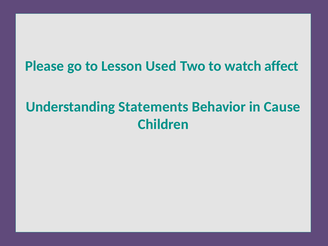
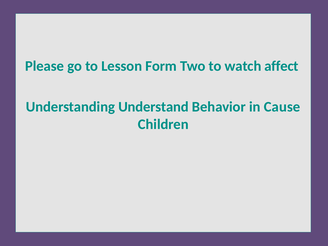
Used: Used -> Form (161, 66)
Statements: Statements -> Understand (154, 107)
